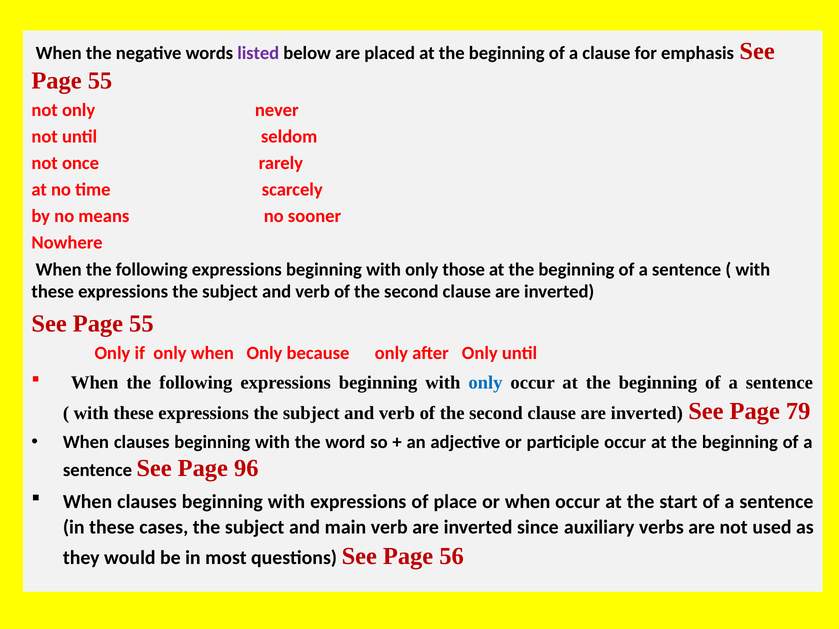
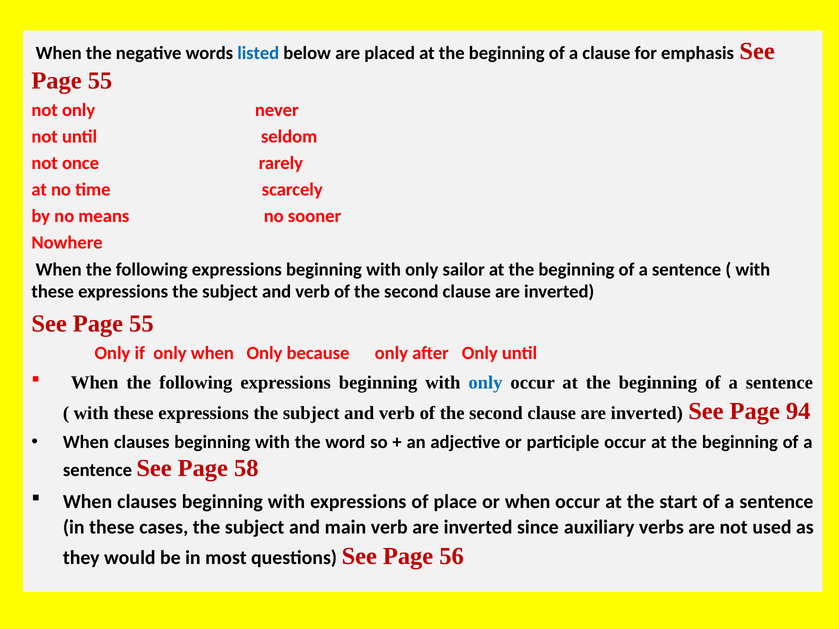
listed colour: purple -> blue (258, 53)
those: those -> sailor (464, 269)
79: 79 -> 94 (798, 411)
96: 96 -> 58 (246, 468)
